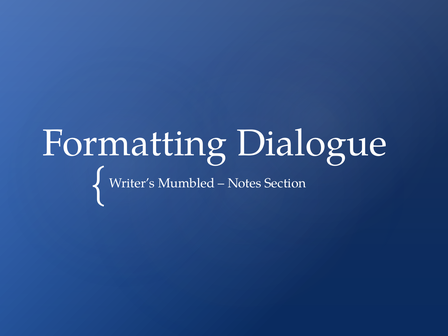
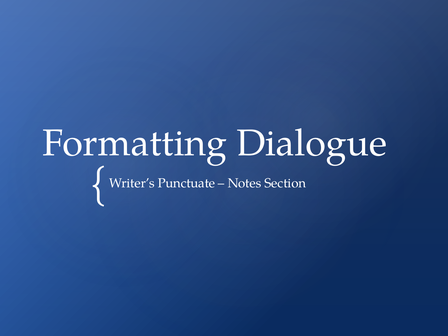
Mumbled: Mumbled -> Punctuate (186, 183)
